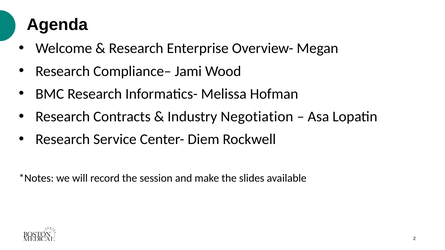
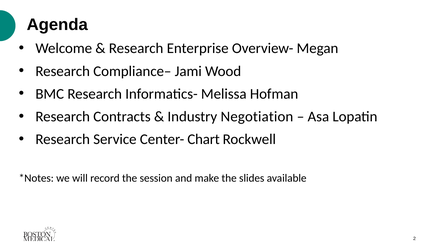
Diem: Diem -> Chart (204, 139)
